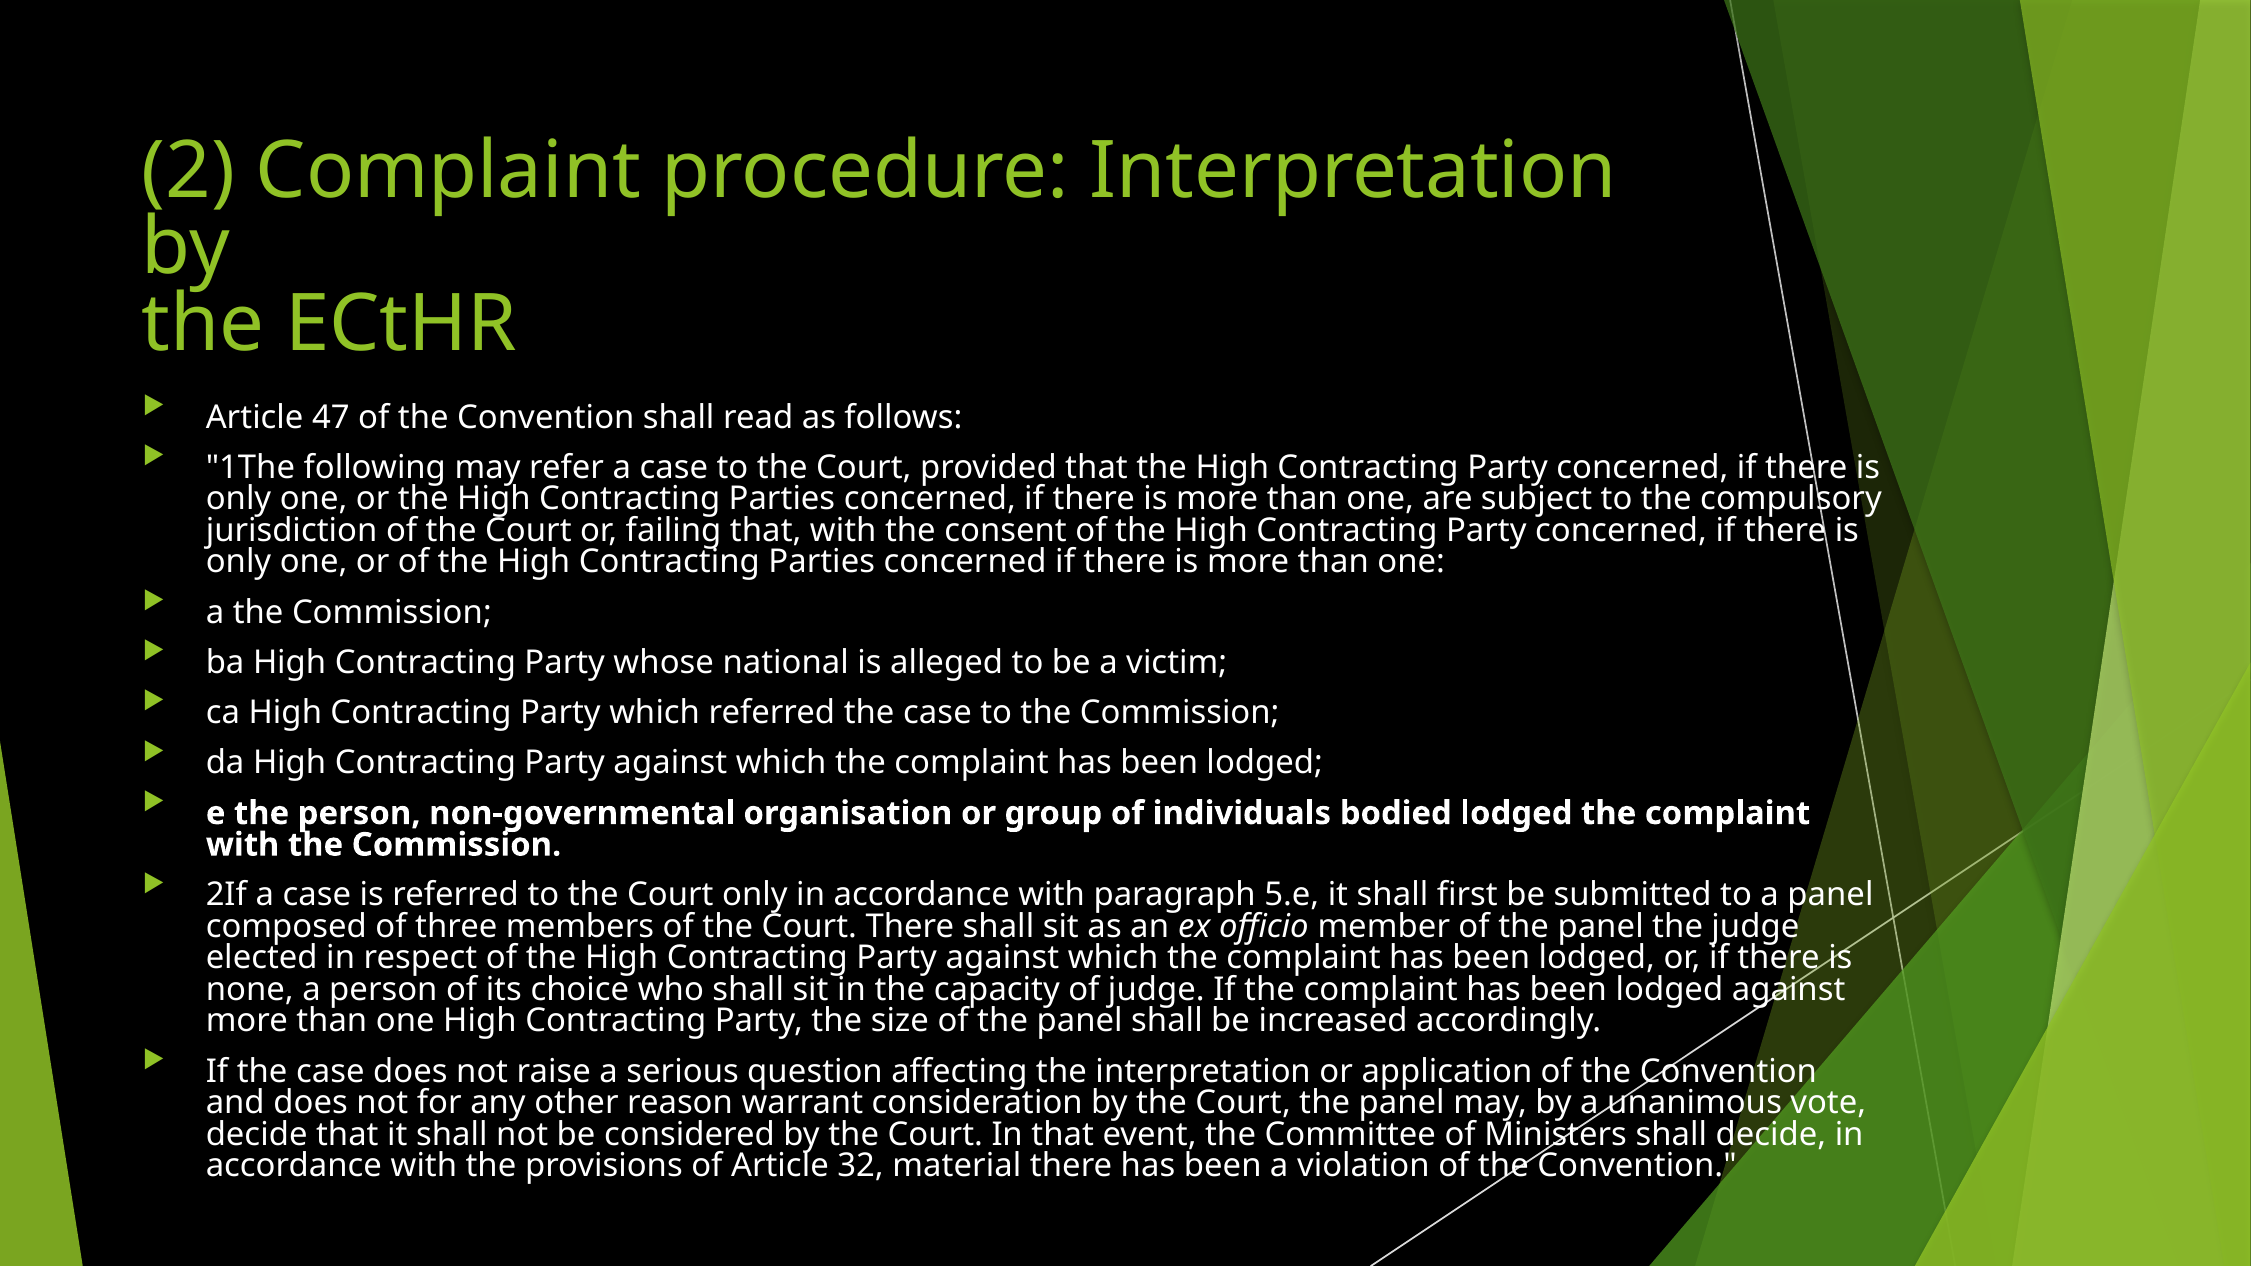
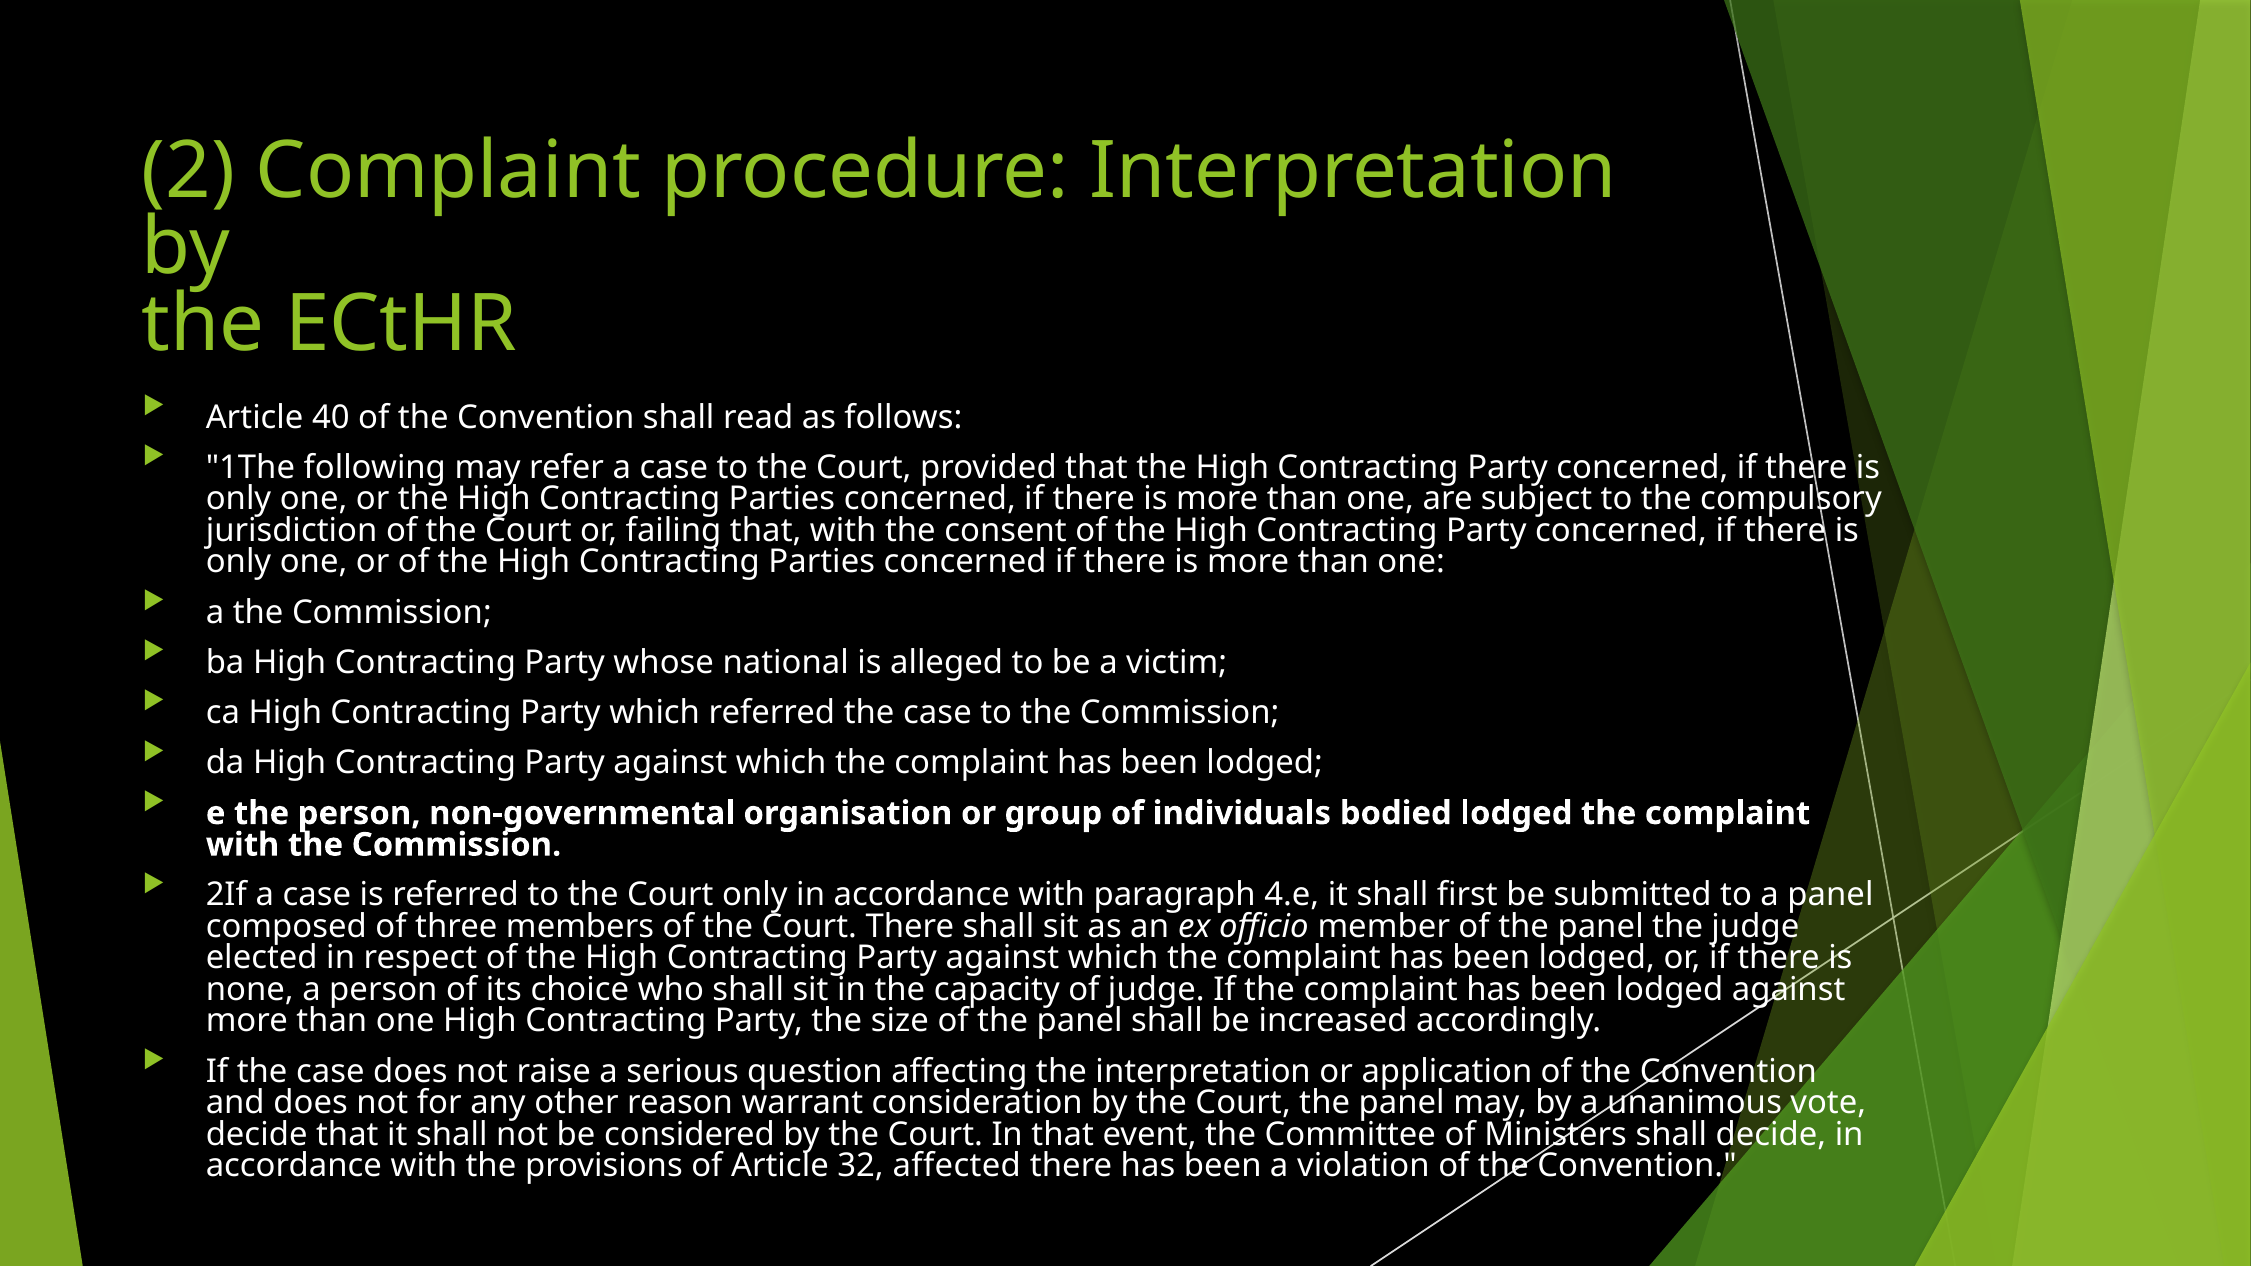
47: 47 -> 40 (331, 417)
5.e: 5.e -> 4.e (1292, 895)
material: material -> affected (957, 1166)
